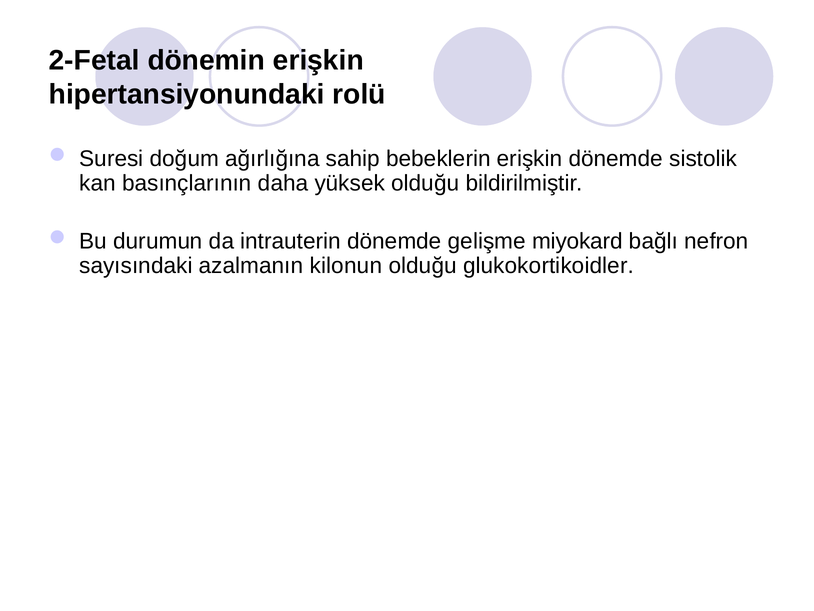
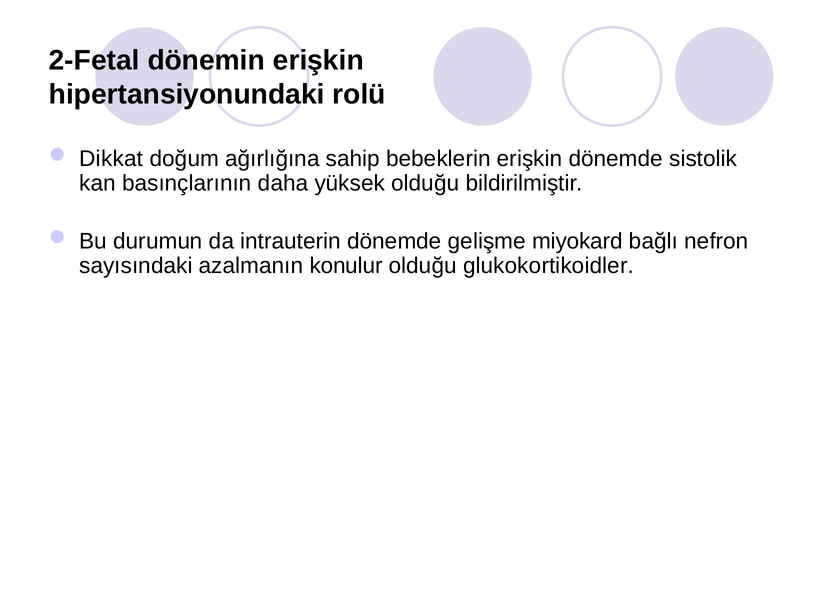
Suresi: Suresi -> Dikkat (111, 159)
kilonun: kilonun -> konulur (346, 265)
